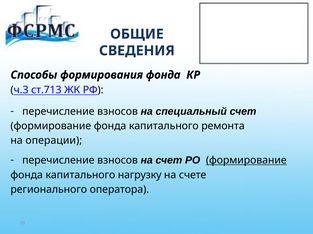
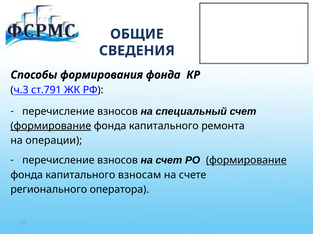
ст.713: ст.713 -> ст.791 (46, 90)
формирование underline: none -> present (51, 126)
нагрузку: нагрузку -> взносам (140, 175)
